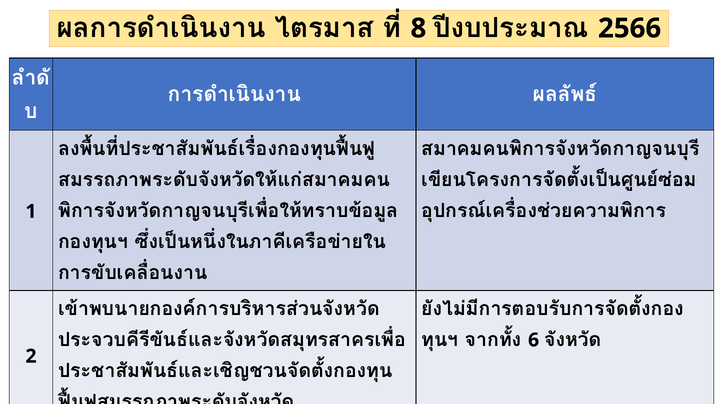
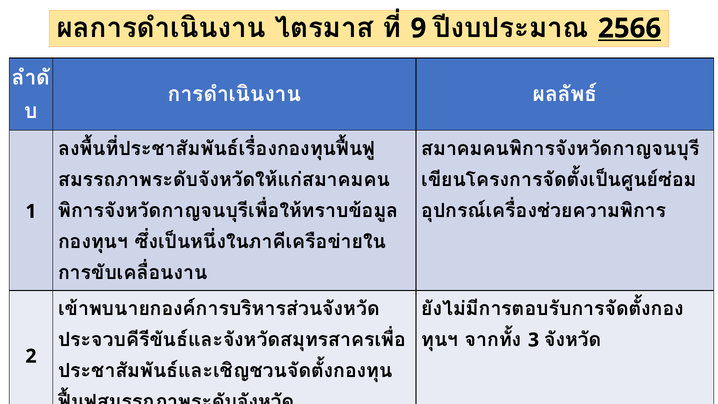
8: 8 -> 9 (418, 28)
2566 underline: none -> present (630, 28)
6: 6 -> 3 (534, 340)
